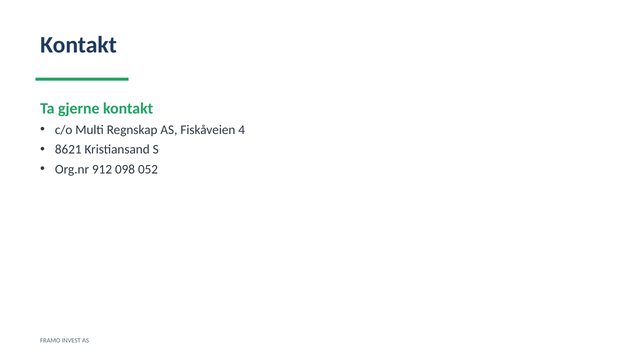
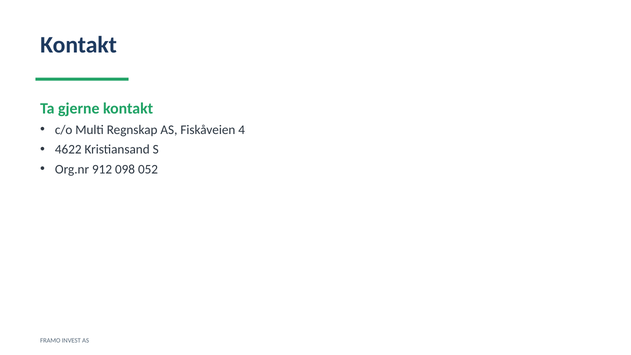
8621: 8621 -> 4622 (68, 149)
